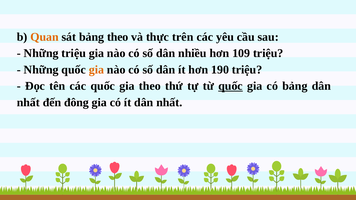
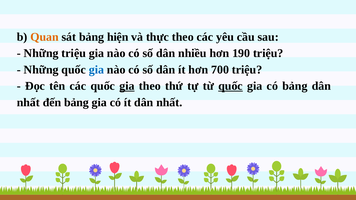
bảng theo: theo -> hiện (118, 37)
thực trên: trên -> theo (183, 37)
109: 109 -> 190 (241, 53)
gia colour: orange -> blue (96, 70)
190: 190 -> 700 (220, 70)
gia underline: none -> present (127, 86)
đến đông: đông -> bảng (77, 102)
